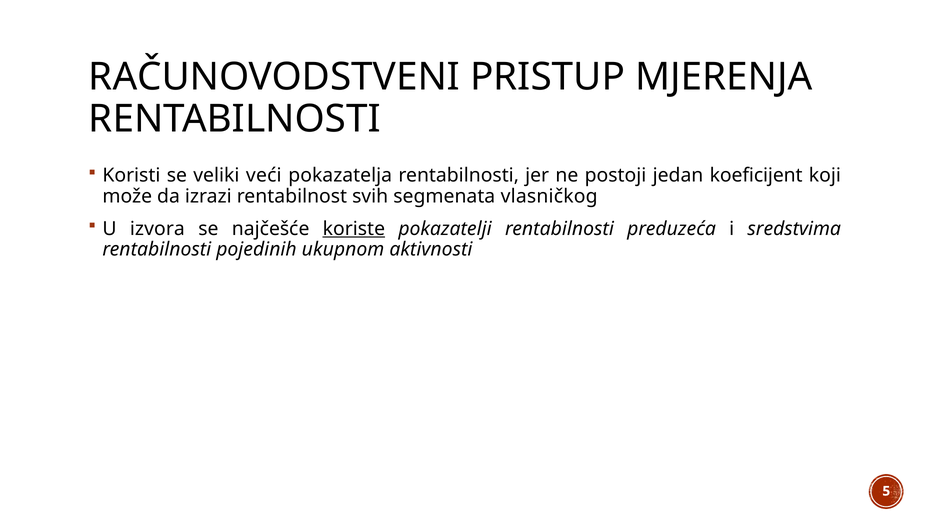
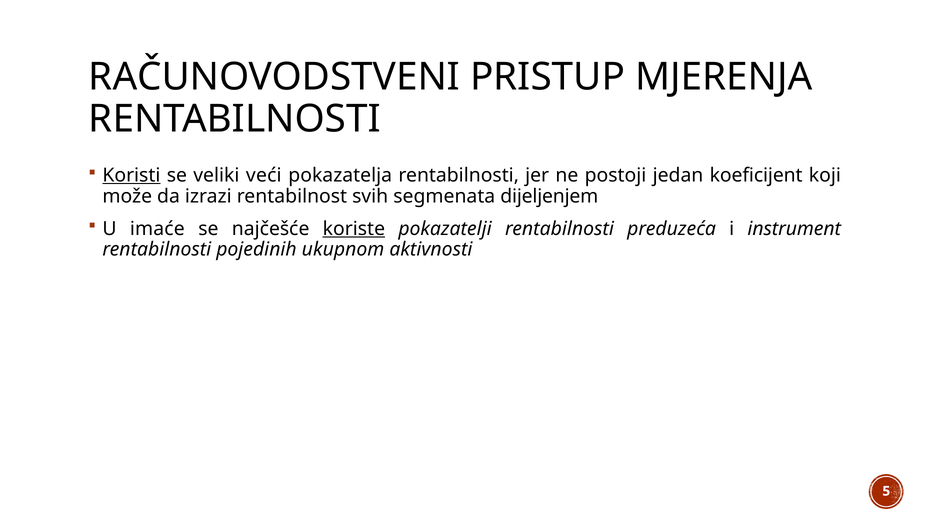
Koristi underline: none -> present (131, 175)
vlasničkog: vlasničkog -> dijeljenjem (549, 196)
izvora: izvora -> imaće (157, 229)
sredstvima: sredstvima -> instrument (794, 229)
